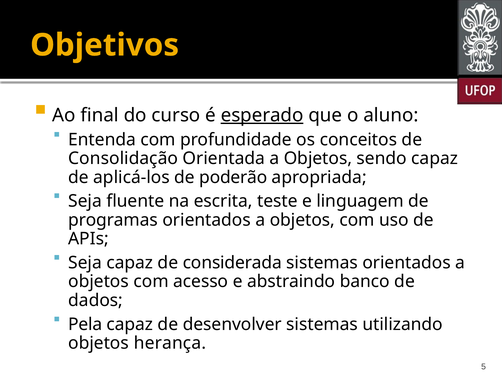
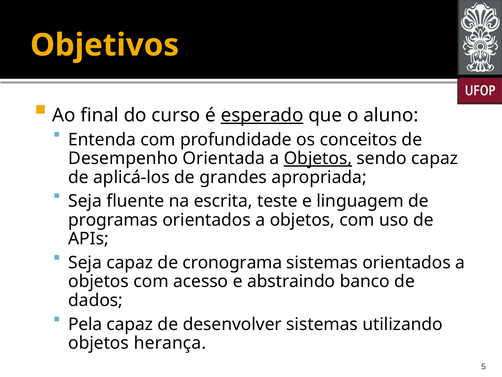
Consolidação: Consolidação -> Desempenho (123, 158)
Objetos underline: none -> present (318, 158)
poderão: poderão -> grandes (233, 177)
considerada: considerada -> cronograma (232, 262)
